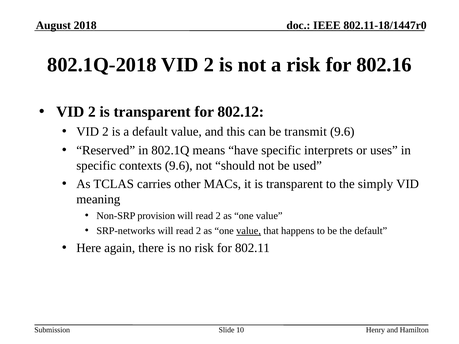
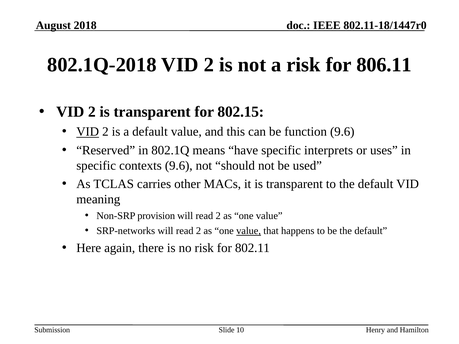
802.16: 802.16 -> 806.11 (384, 65)
802.12: 802.12 -> 802.15 (241, 112)
VID underline: none -> present (88, 132)
transmit: transmit -> function (306, 132)
to the simply: simply -> default (376, 184)
